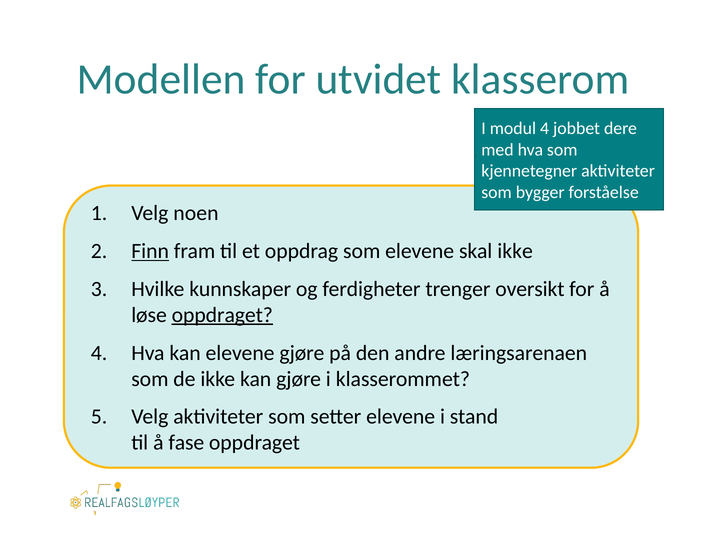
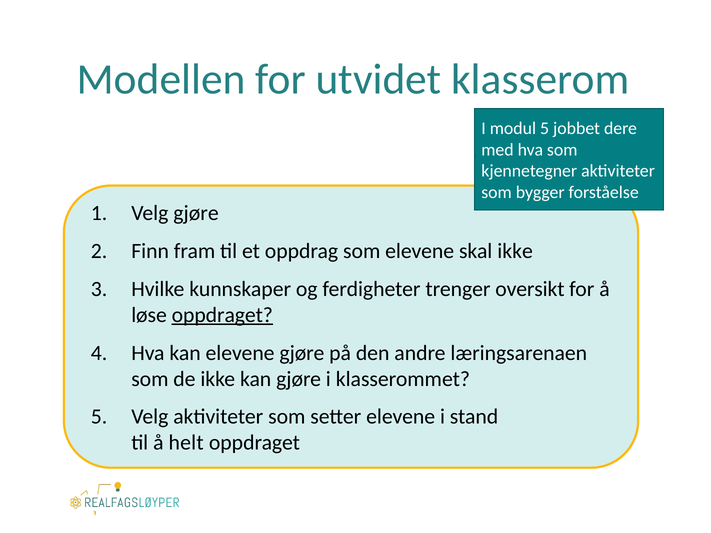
modul 4: 4 -> 5 (545, 128)
Velg noen: noen -> gjøre (196, 213)
Finn underline: present -> none (150, 251)
fase: fase -> helt (186, 443)
